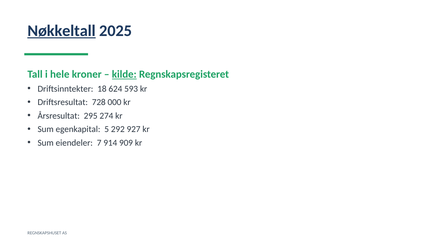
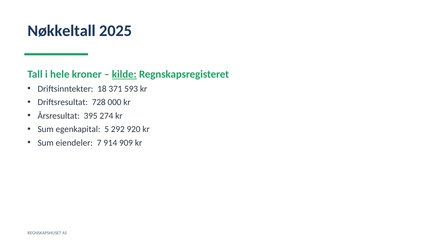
Nøkkeltall underline: present -> none (62, 31)
624: 624 -> 371 (115, 89)
295: 295 -> 395 (91, 116)
927: 927 -> 920 (134, 129)
